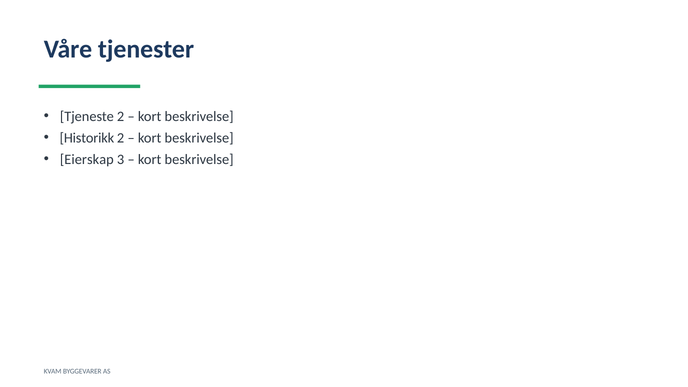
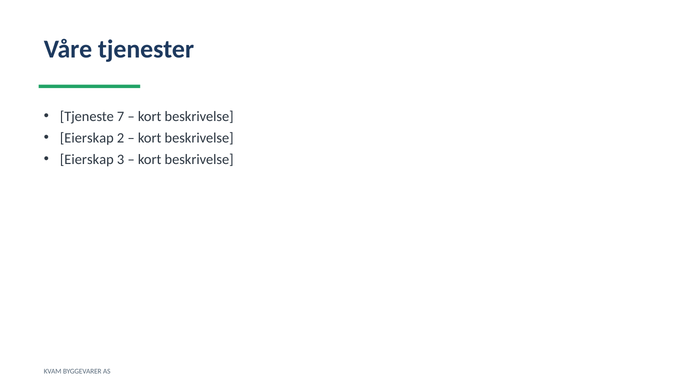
Tjeneste 2: 2 -> 7 (121, 117)
Historikk: Historikk -> Eierskap (87, 138)
